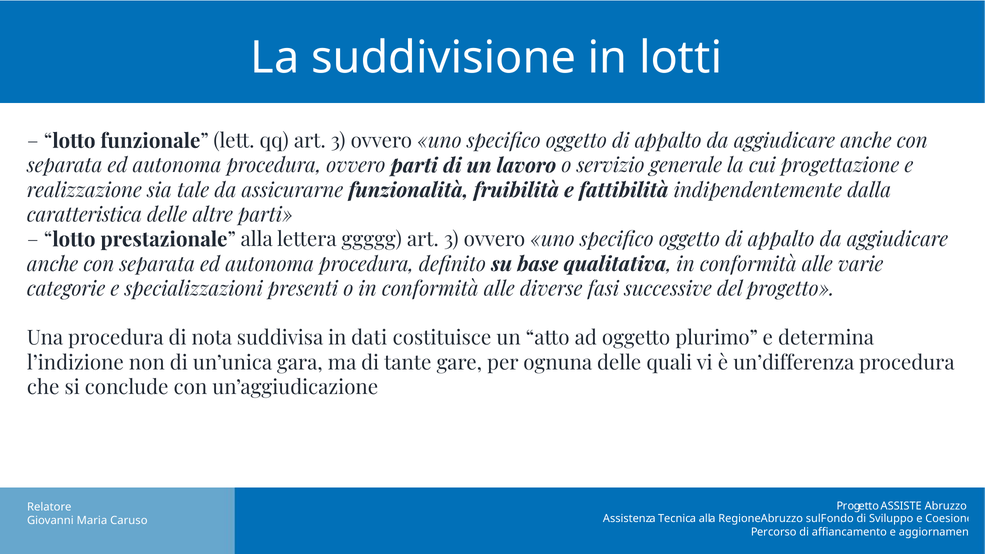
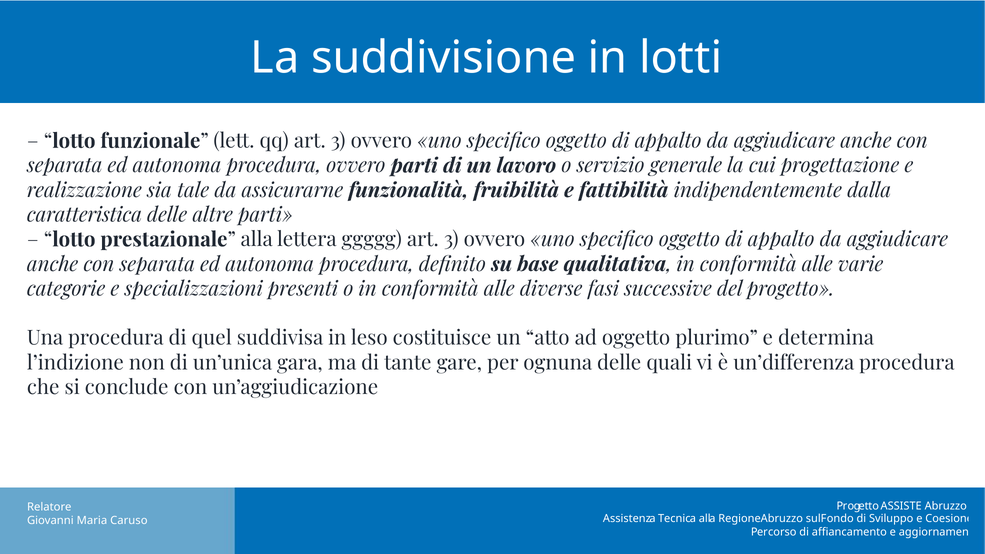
nota: nota -> quel (212, 338)
dati: dati -> leso (369, 338)
